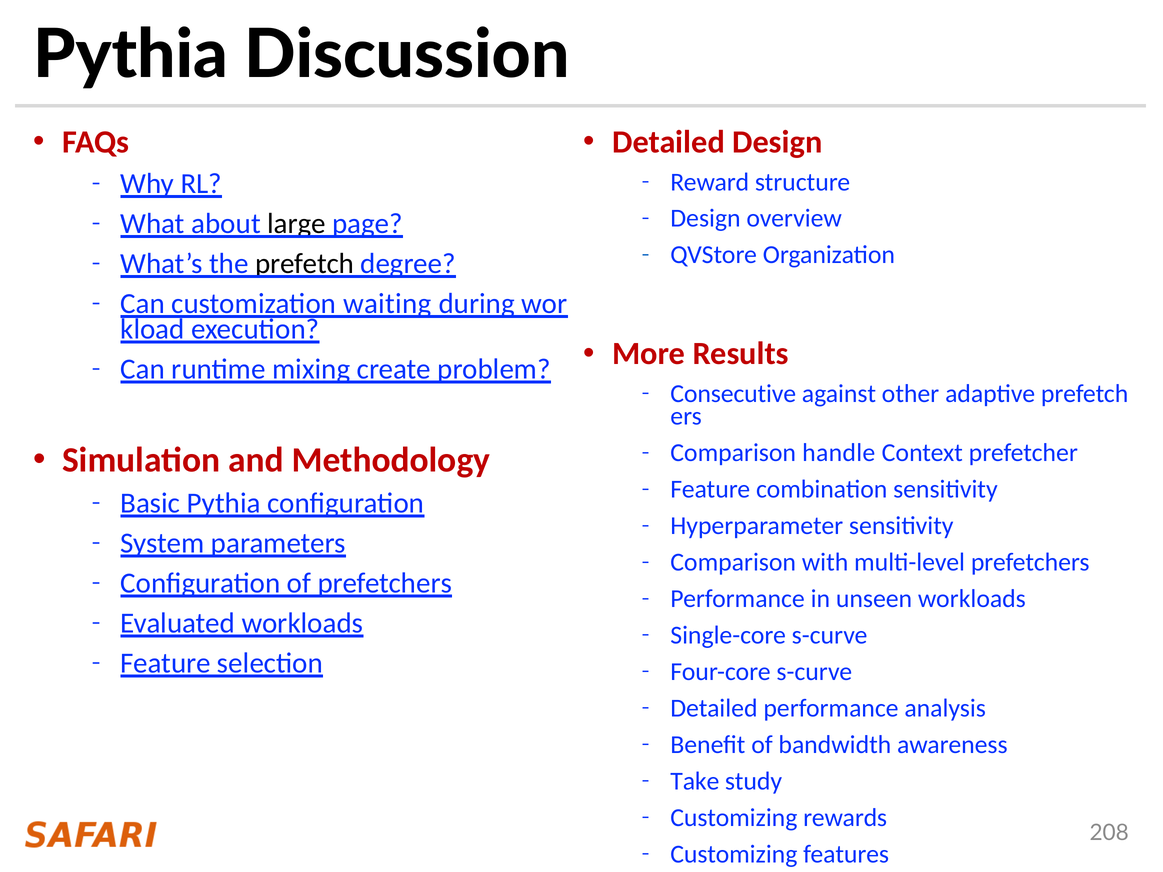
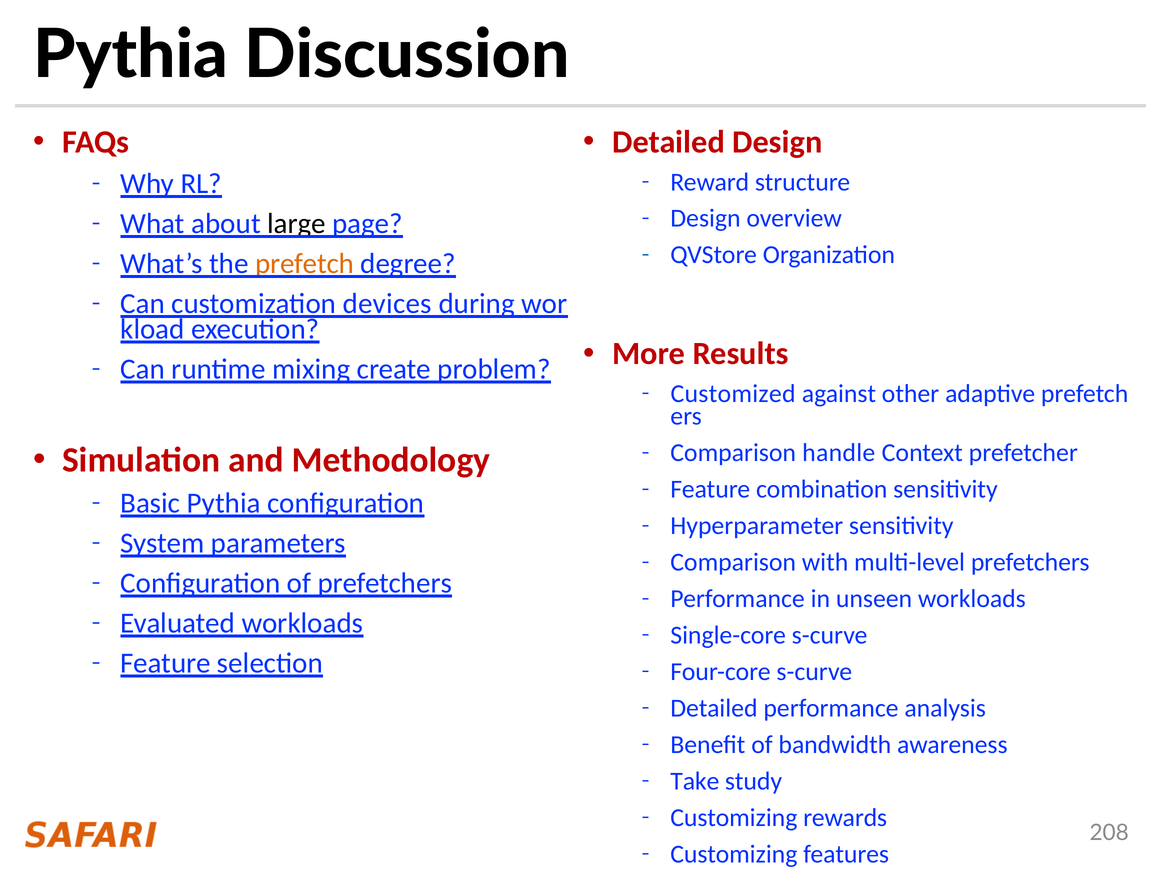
prefetch colour: black -> orange (305, 264)
waiting: waiting -> devices (387, 304)
Consecutive: Consecutive -> Customized (733, 394)
